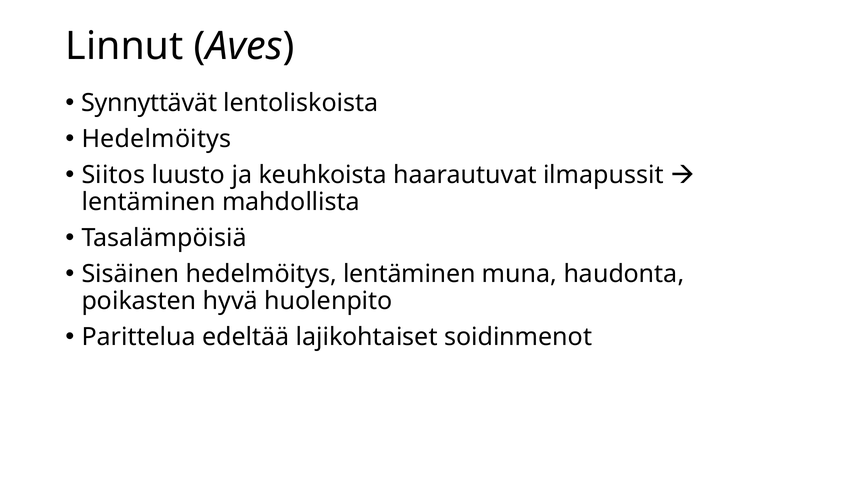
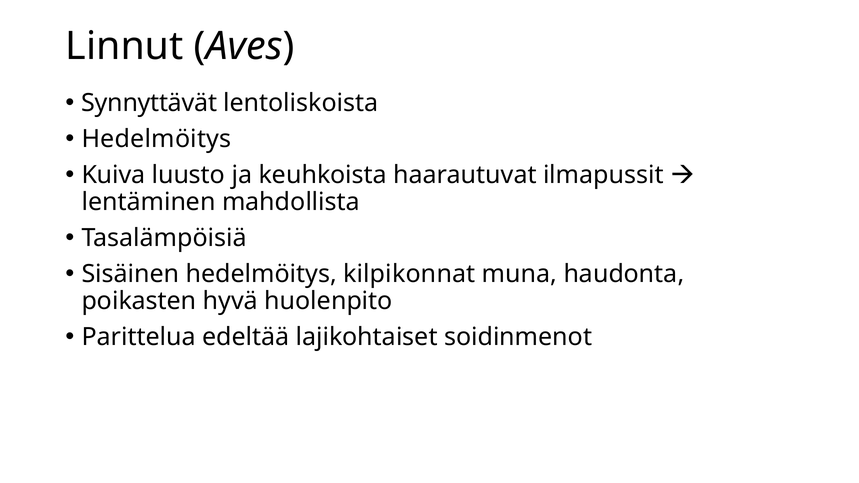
Siitos: Siitos -> Kuiva (113, 175)
hedelmöitys lentäminen: lentäminen -> kilpikonnat (409, 274)
